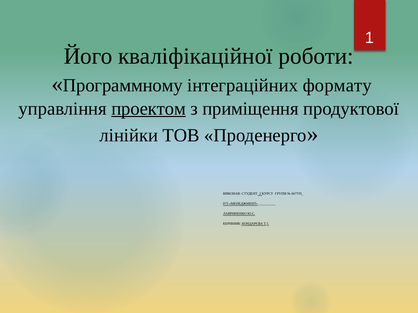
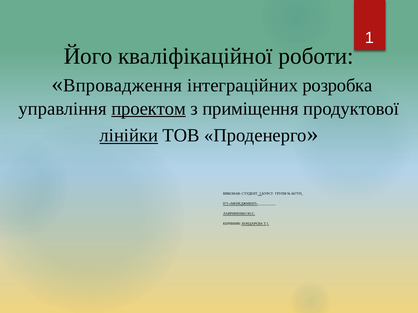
Программному: Программному -> Впровадження (123, 86)
формату: формату -> розробка (337, 86)
лінійки underline: none -> present (129, 136)
